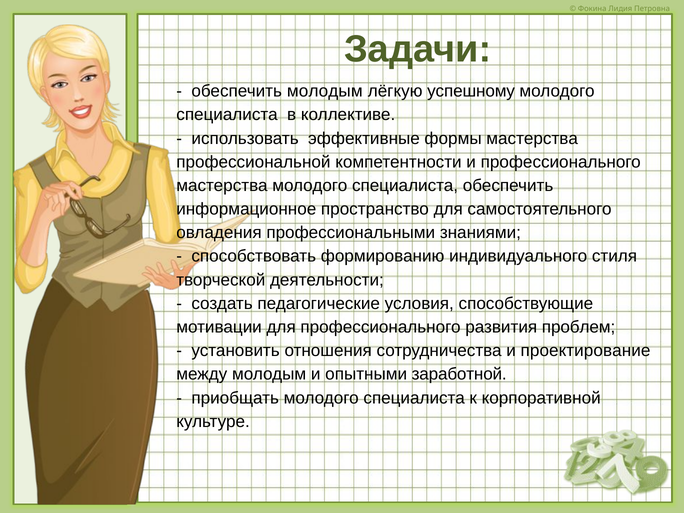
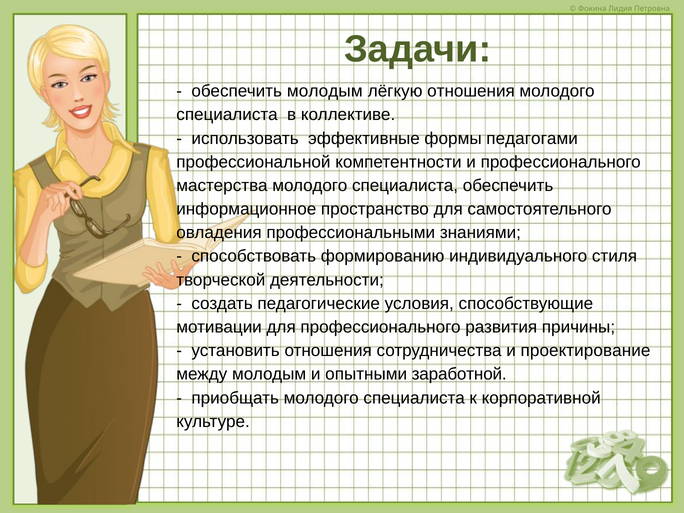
лёгкую успешному: успешному -> отношения (471, 91)
формы мастерства: мастерства -> педагогами (532, 138)
проблем: проблем -> причины (578, 327)
